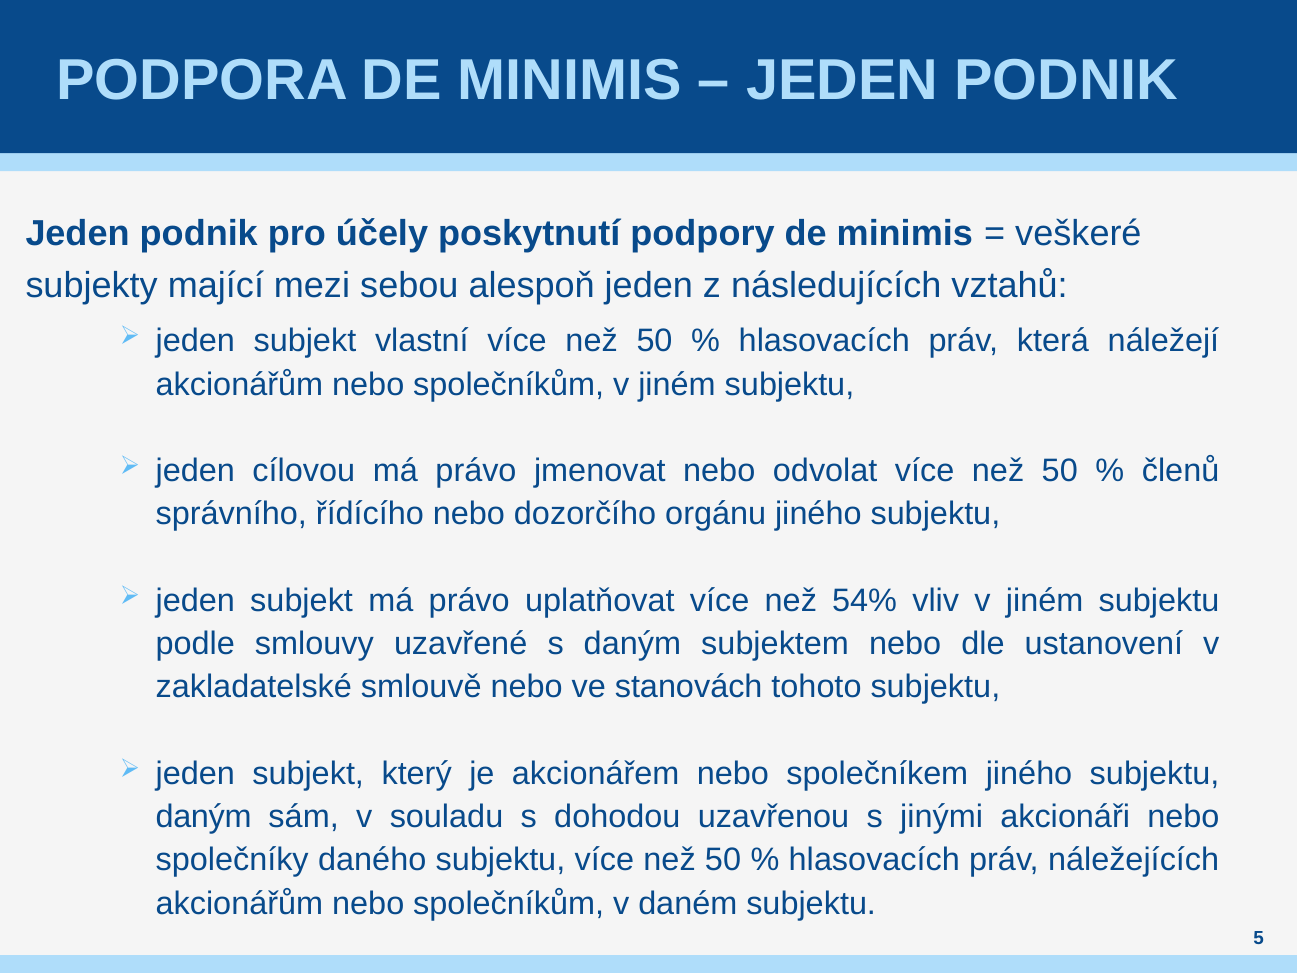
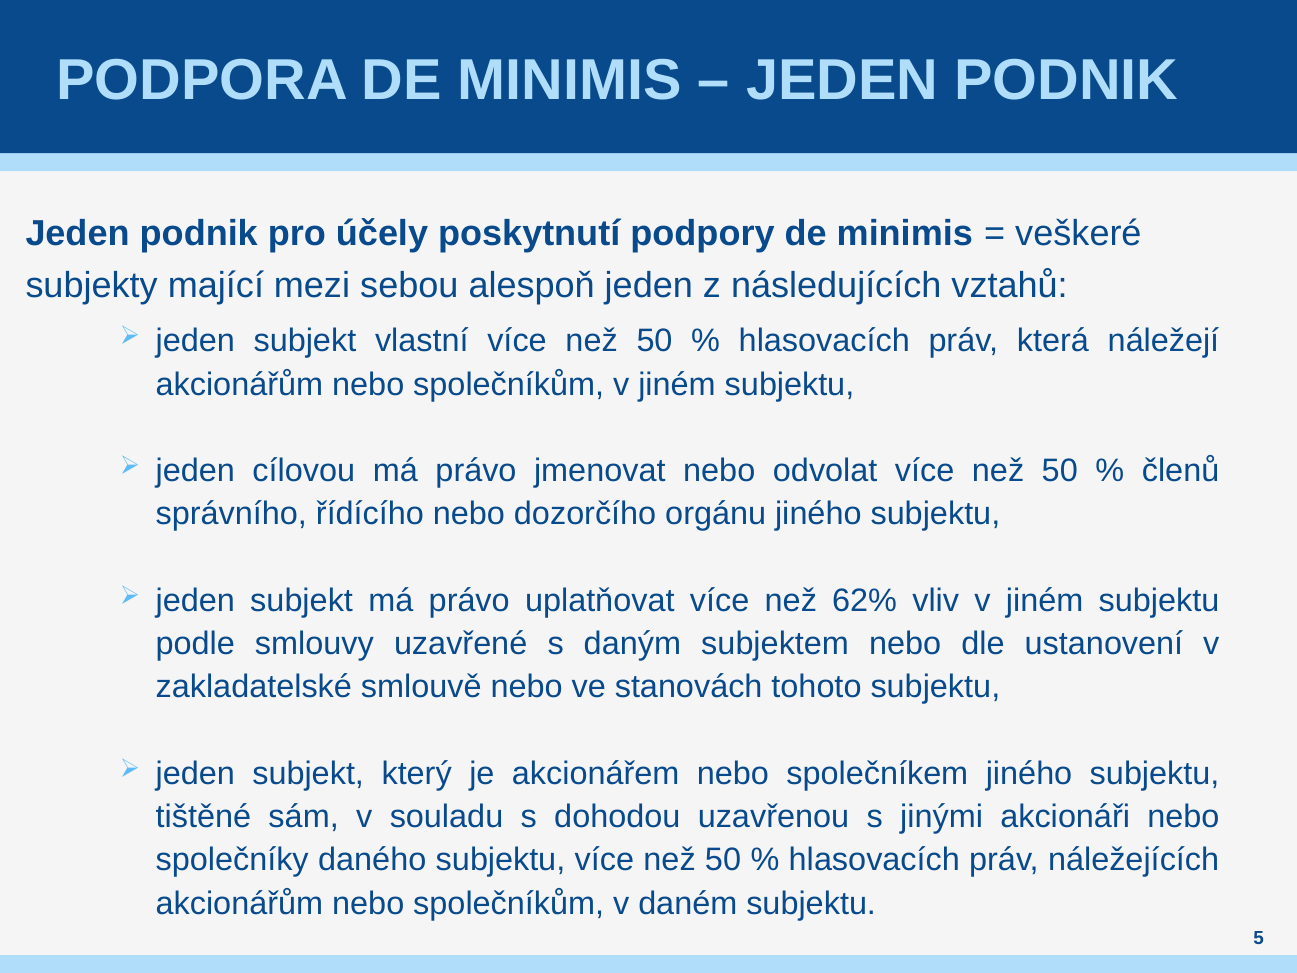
54%: 54% -> 62% (865, 601)
daným: daným -> tištěné (203, 817)
